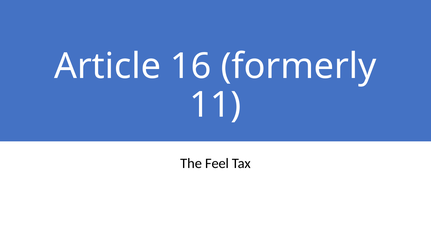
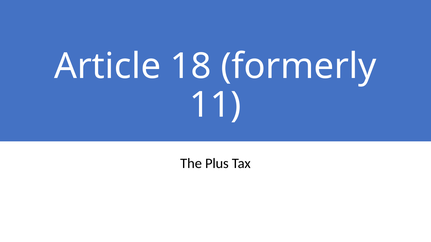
16: 16 -> 18 (191, 66)
Feel: Feel -> Plus (217, 164)
